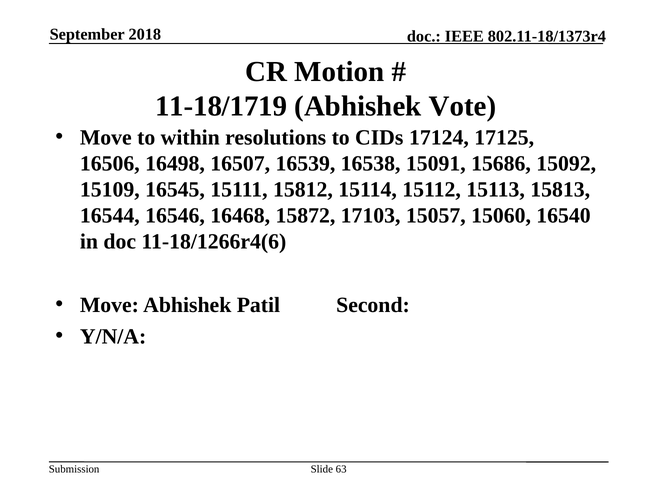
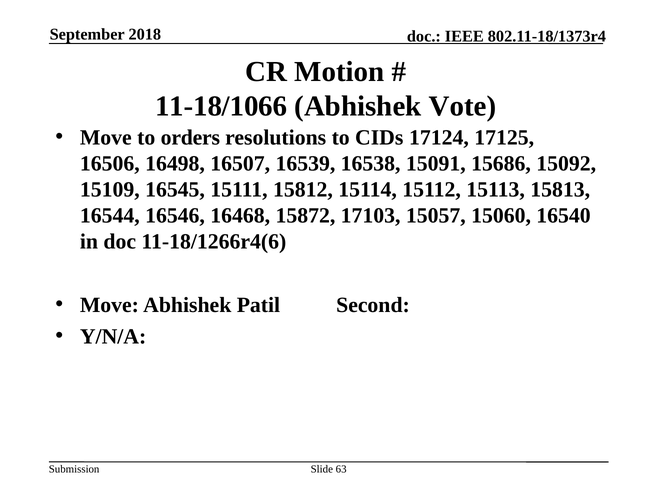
11-18/1719: 11-18/1719 -> 11-18/1066 (221, 106)
within: within -> orders (190, 137)
